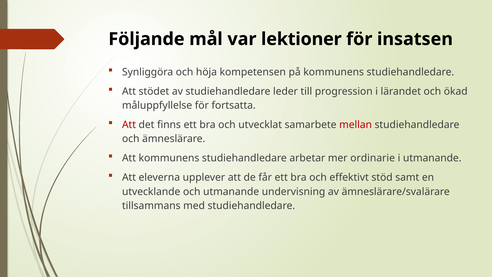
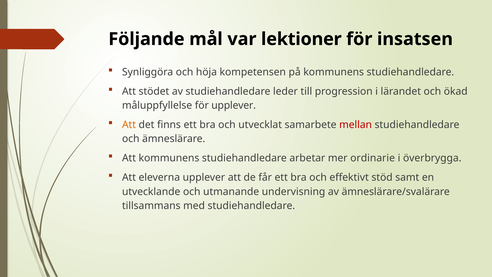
för fortsatta: fortsatta -> upplever (234, 105)
Att colour: red -> orange (129, 125)
i utmanande: utmanande -> överbrygga (432, 158)
